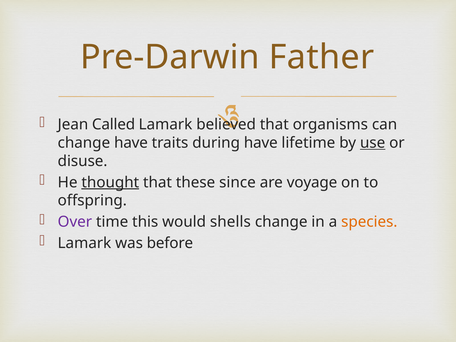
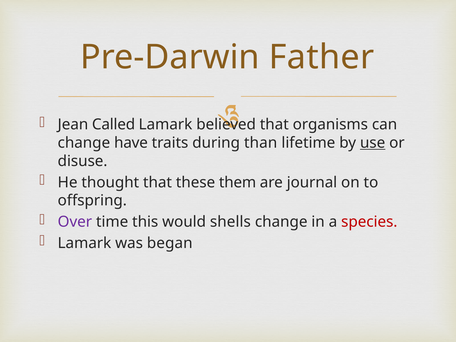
during have: have -> than (261, 143)
thought underline: present -> none (110, 182)
since: since -> them (238, 182)
voyage: voyage -> journal (312, 182)
species colour: orange -> red (369, 222)
before: before -> began (170, 243)
